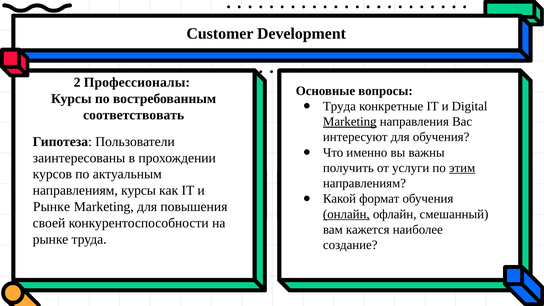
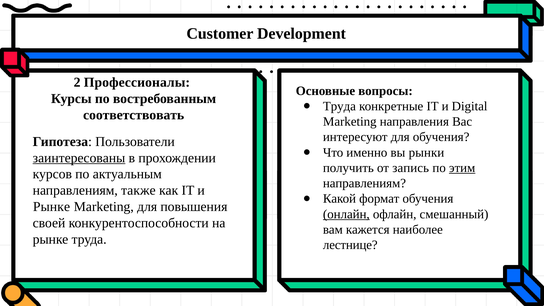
Marketing underline: present -> none (350, 122)
важны: важны -> рынки (426, 152)
заинтересованы underline: none -> present (79, 158)
услуги: услуги -> запись (411, 168)
направлениям курсы: курсы -> также (138, 190)
создание: создание -> лестнице (350, 245)
